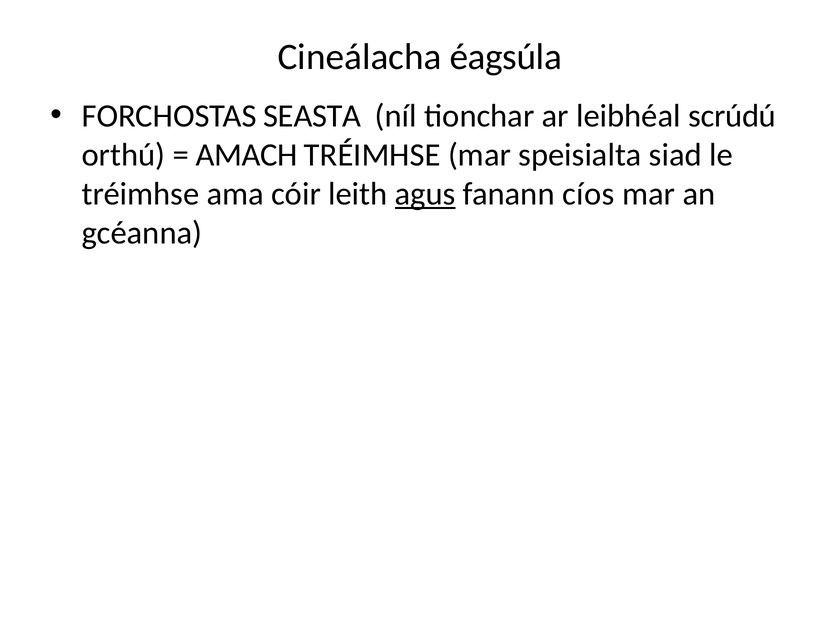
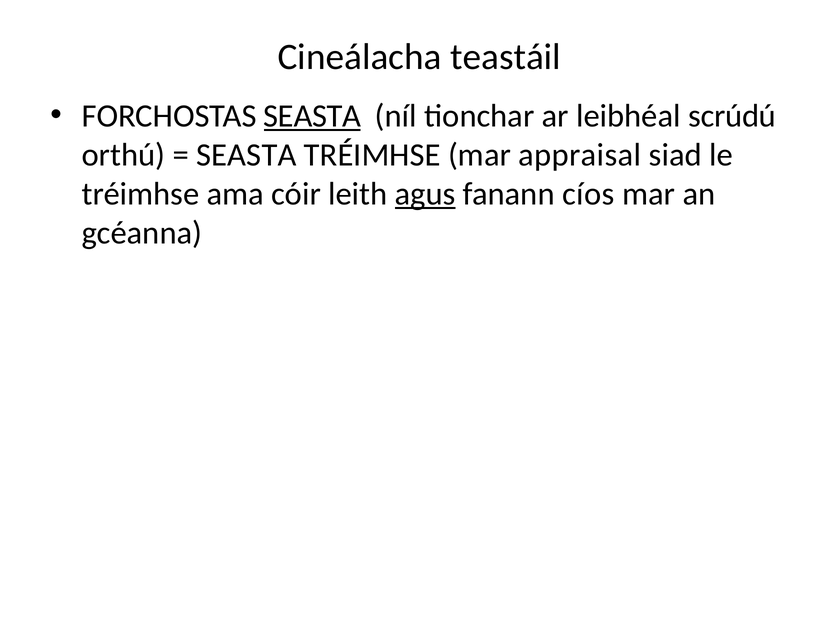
éagsúla: éagsúla -> teastáil (506, 57)
SEASTA underline: none -> present (312, 116)
AMACH: AMACH -> SEASTA (246, 155)
speisialta: speisialta -> appraisal (580, 155)
